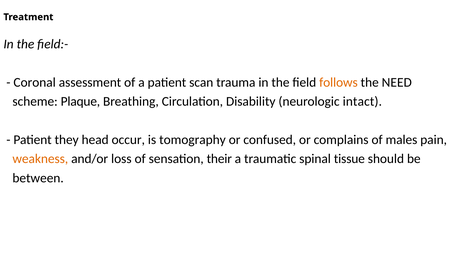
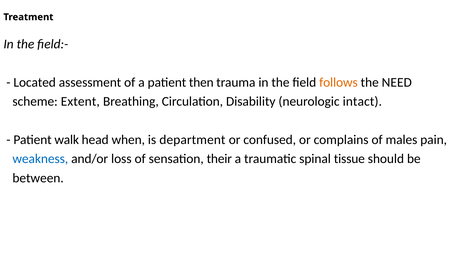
Coronal: Coronal -> Located (35, 82)
scan: scan -> then (201, 82)
Plaque: Plaque -> Extent (80, 101)
they: they -> walk (67, 140)
occur: occur -> when (128, 140)
tomography: tomography -> department (192, 140)
weakness colour: orange -> blue (40, 159)
